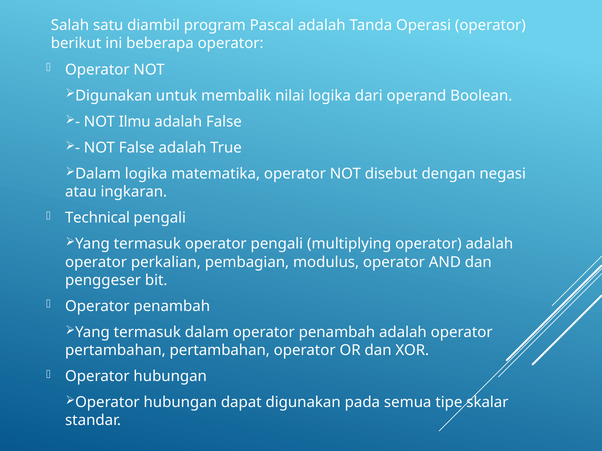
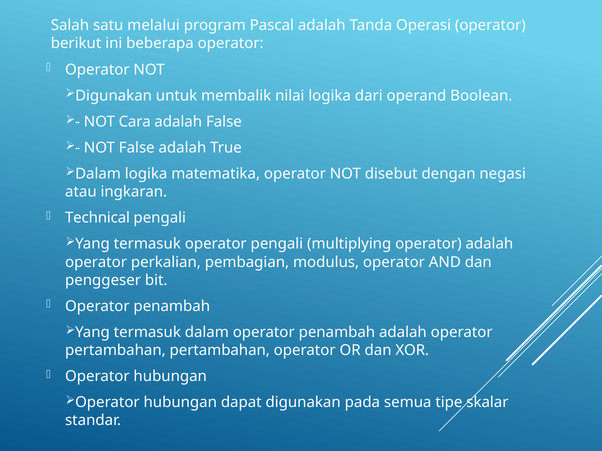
diambil: diambil -> melalui (154, 26)
Ilmu: Ilmu -> Cara (135, 122)
